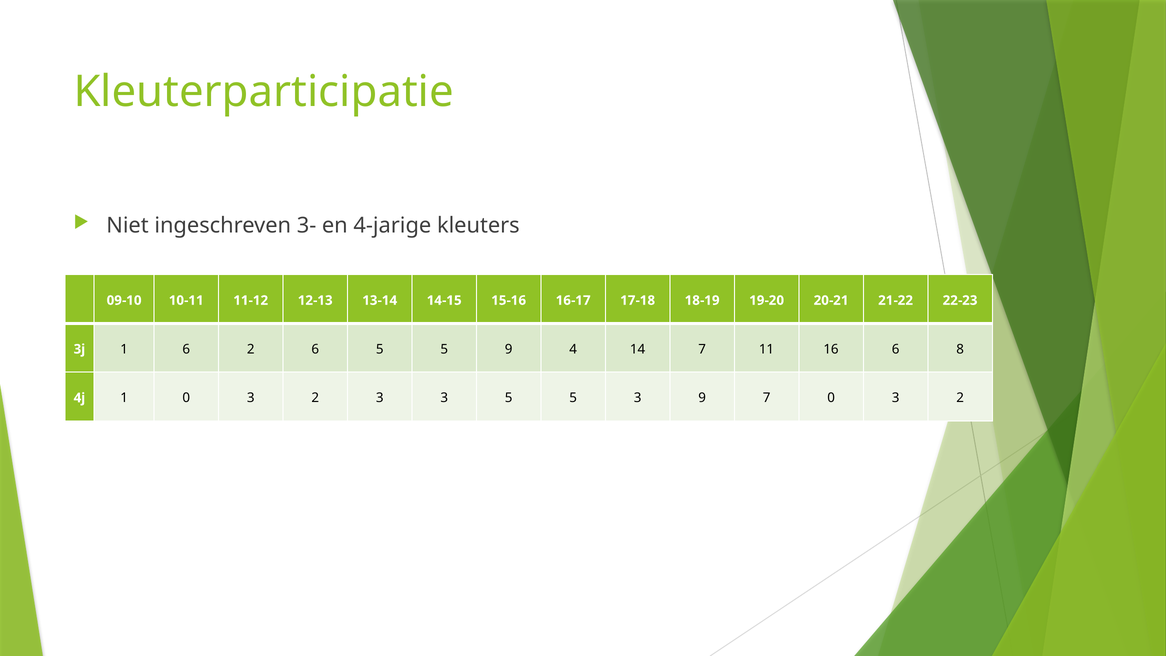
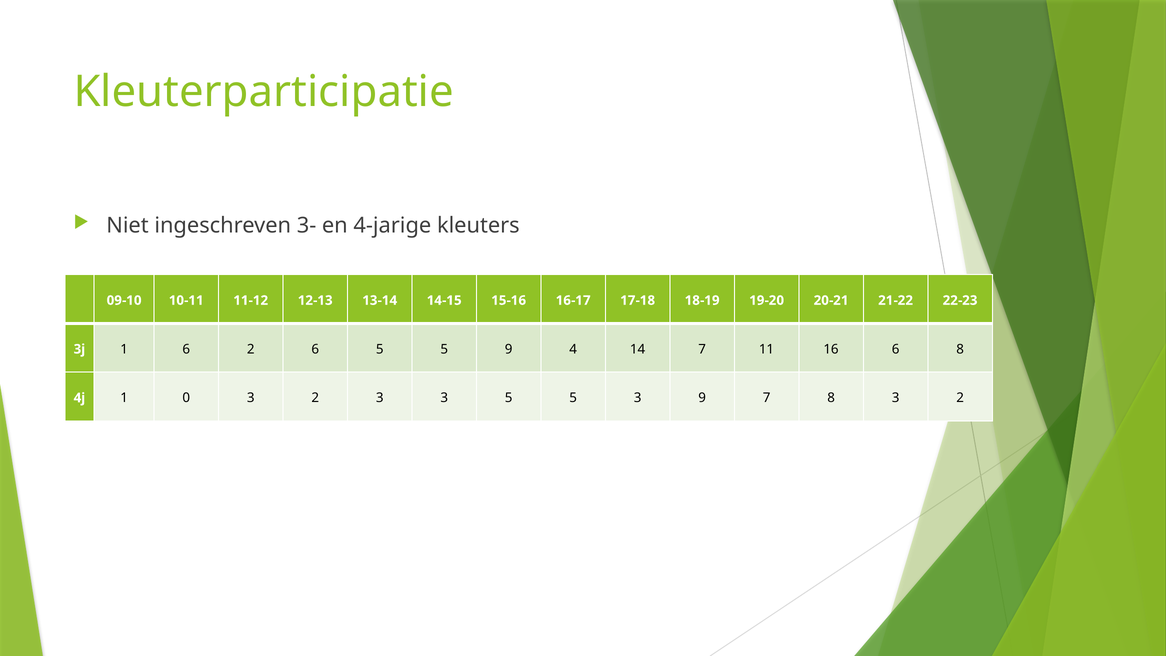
7 0: 0 -> 8 (831, 398)
